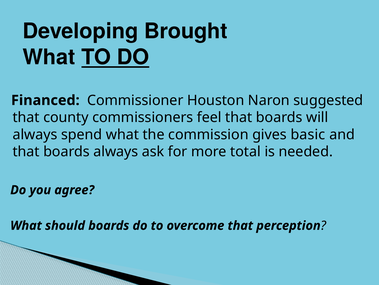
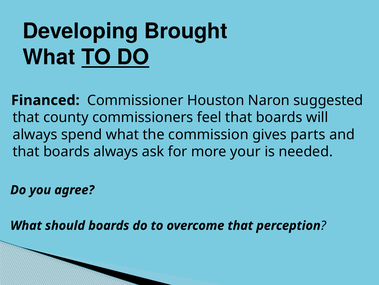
basic: basic -> parts (308, 134)
total: total -> your (246, 151)
